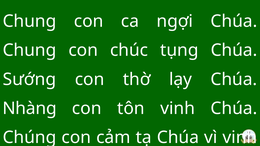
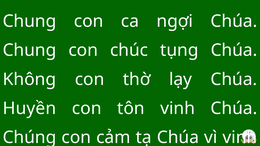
Sướng: Sướng -> Không (29, 79)
Nhàng: Nhàng -> Huyền (29, 109)
